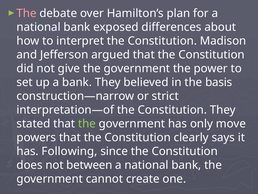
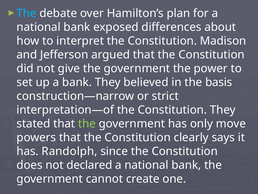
The colour: pink -> light blue (27, 13)
Following: Following -> Randolph (69, 151)
between: between -> declared (89, 165)
